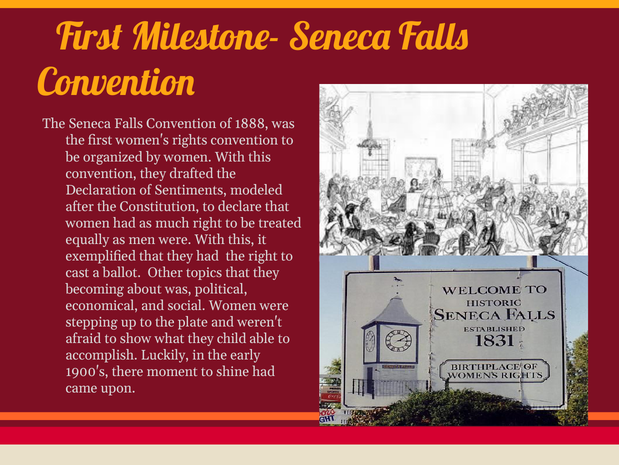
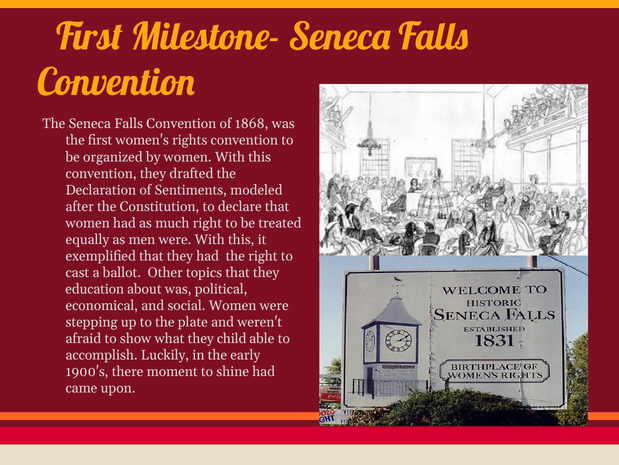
1888: 1888 -> 1868 (252, 124)
becoming: becoming -> education (95, 289)
